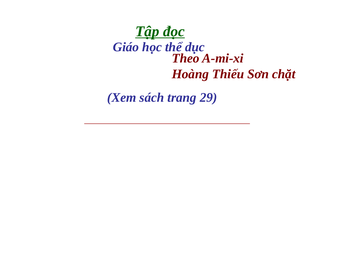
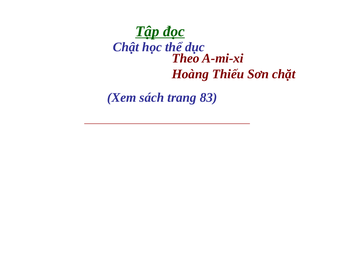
Giáo: Giáo -> Chật (126, 47)
29: 29 -> 83 (209, 97)
